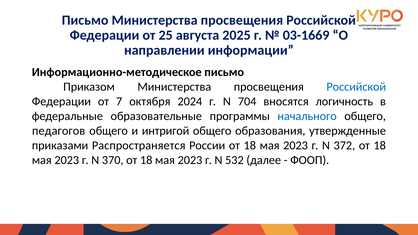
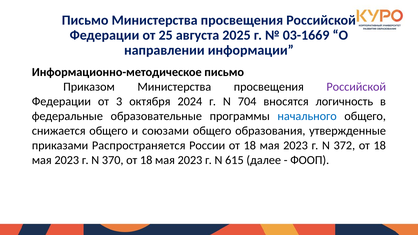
Российской colour: blue -> purple (356, 87)
7: 7 -> 3 (119, 102)
педагогов: педагогов -> снижается (59, 131)
интригой: интригой -> союзами (165, 131)
532: 532 -> 615 (234, 160)
